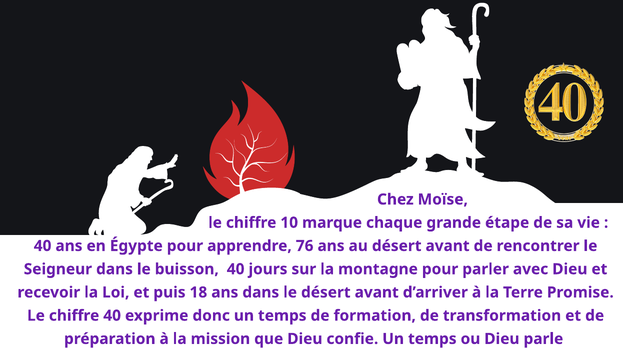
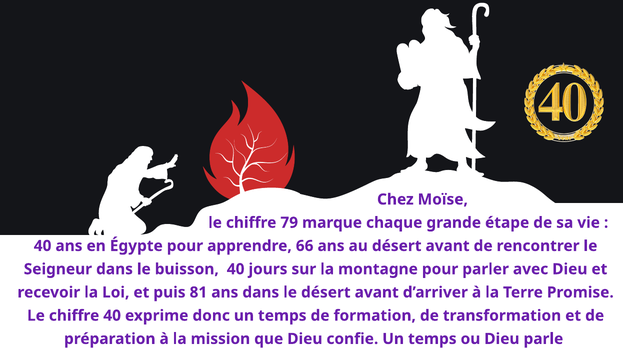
10: 10 -> 79 (289, 222)
76: 76 -> 66 (305, 246)
18: 18 -> 81 (198, 292)
